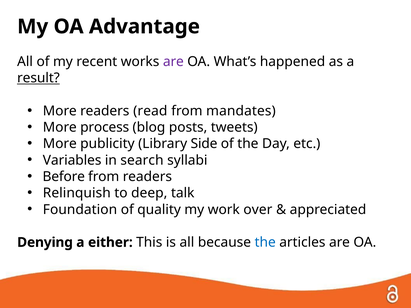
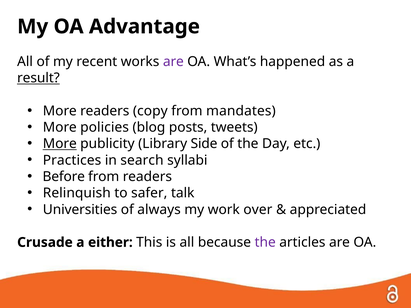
read: read -> copy (150, 111)
process: process -> policies (105, 127)
More underline: none -> present (60, 144)
Variables: Variables -> Practices (72, 160)
deep: deep -> safer (149, 193)
Foundation: Foundation -> Universities (80, 210)
quality: quality -> always (159, 210)
Denying: Denying -> Crusade (45, 243)
the colour: blue -> purple (265, 243)
